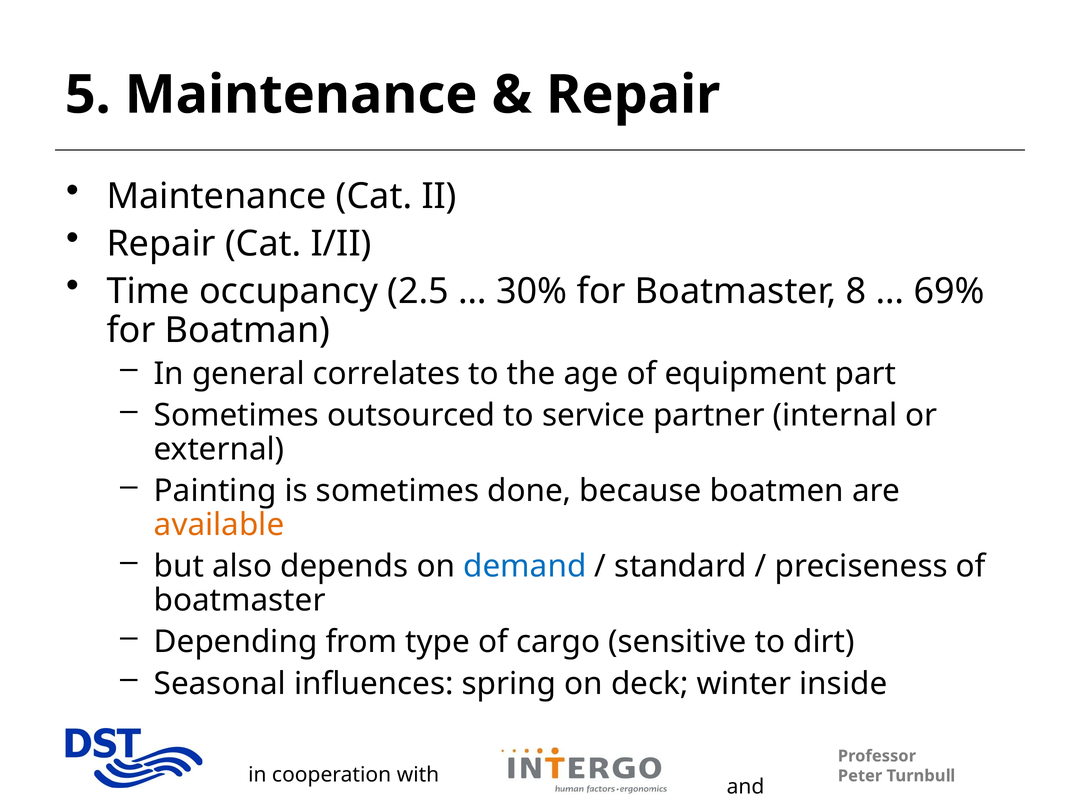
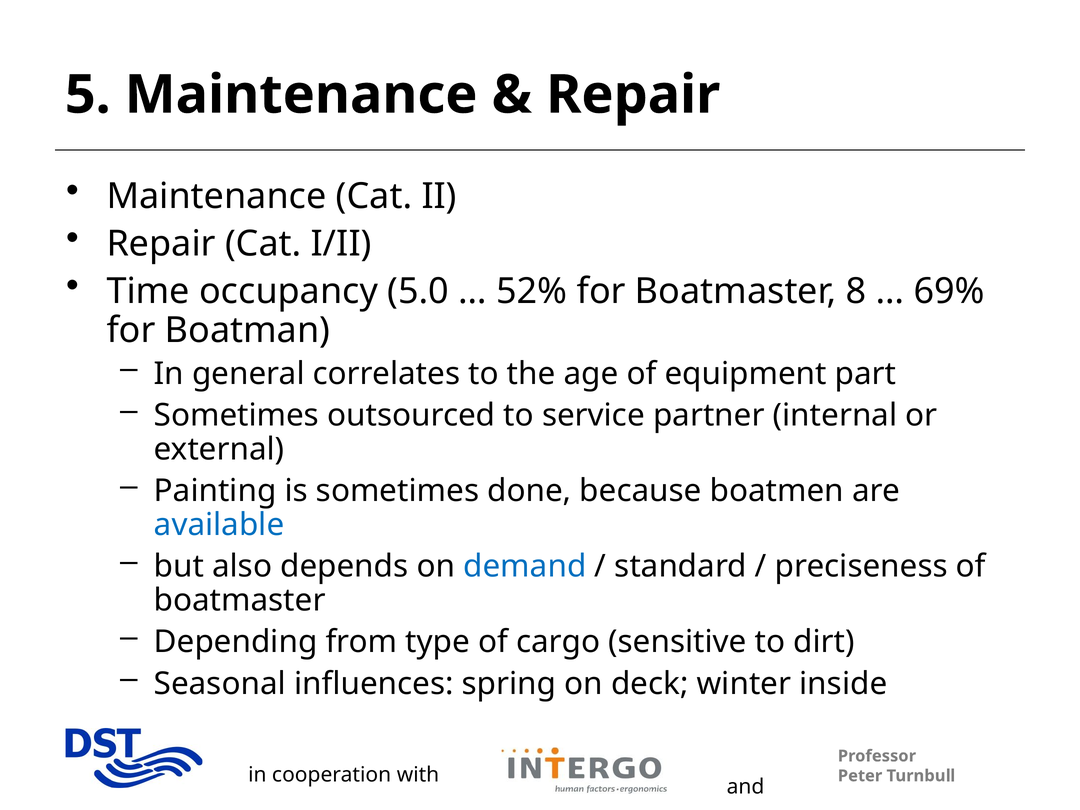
2.5: 2.5 -> 5.0 (418, 291)
30%: 30% -> 52% (532, 291)
available colour: orange -> blue (219, 525)
